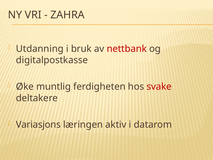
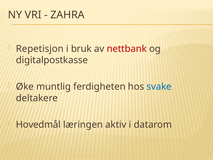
Utdanning: Utdanning -> Repetisjon (40, 49)
svake colour: red -> blue (159, 87)
Variasjons: Variasjons -> Hovedmål (38, 124)
